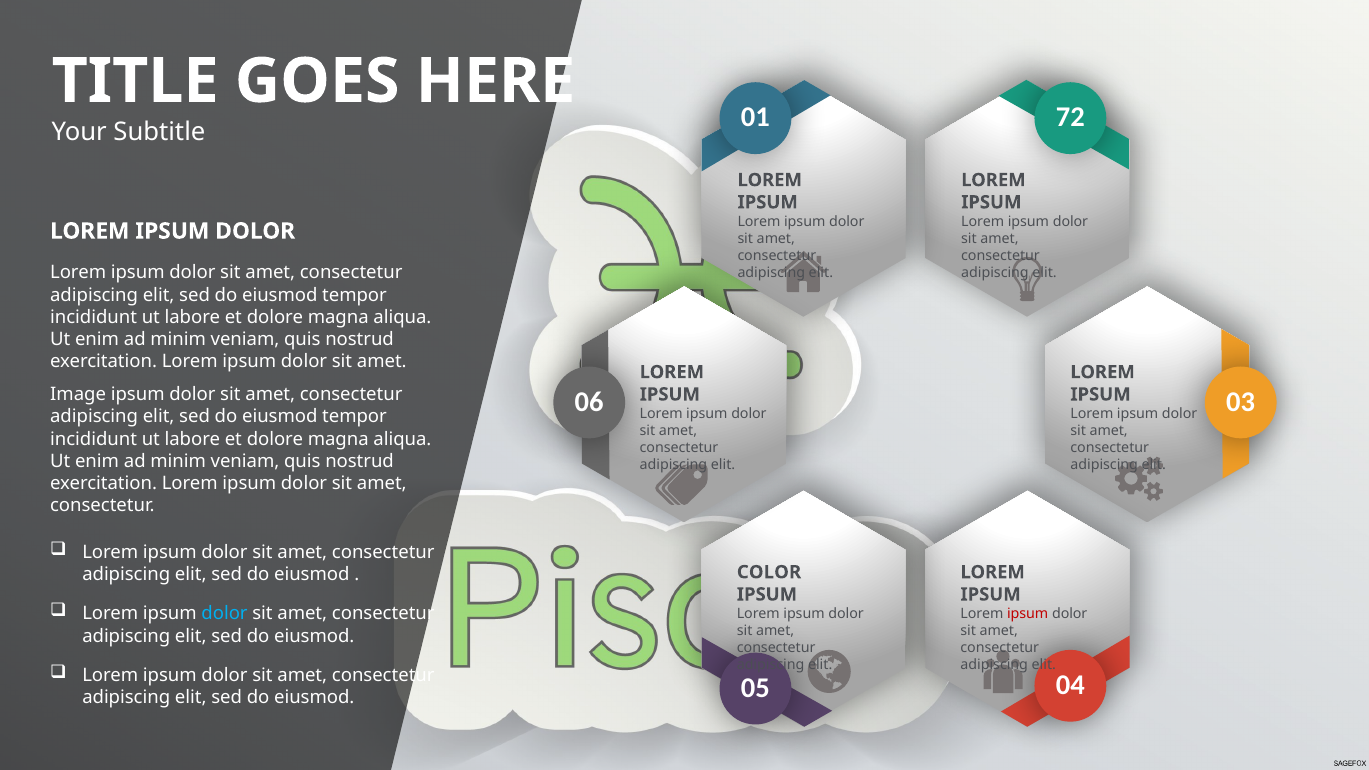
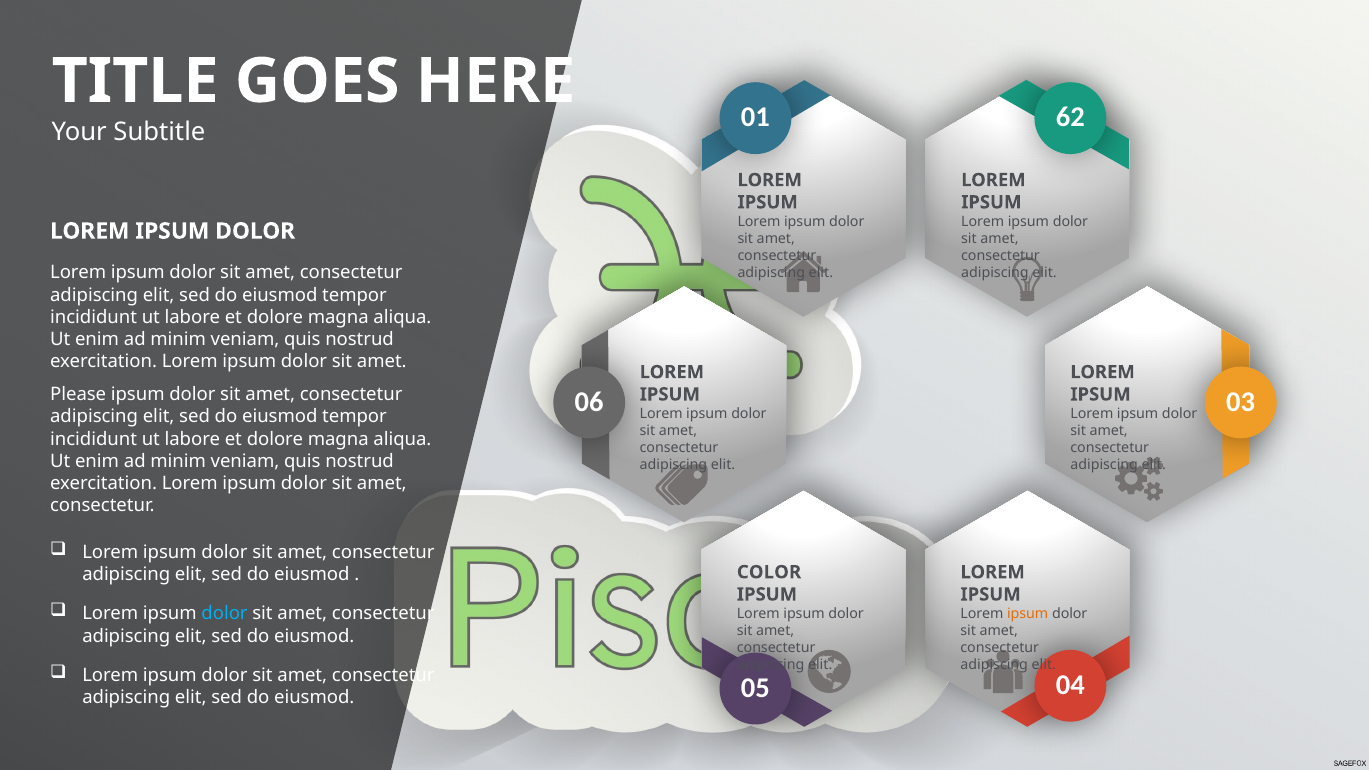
72: 72 -> 62 (1070, 118)
Image: Image -> Please (78, 394)
ipsum colour: red -> orange (1028, 614)
